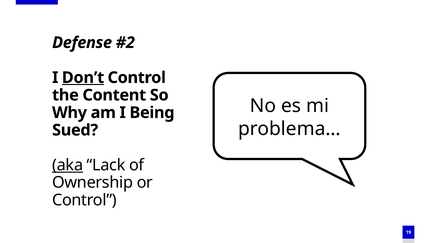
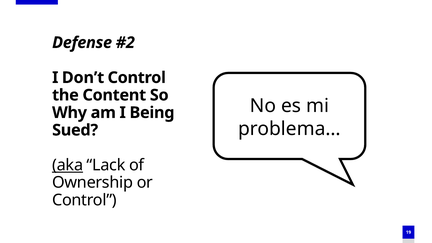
Don’t underline: present -> none (83, 78)
